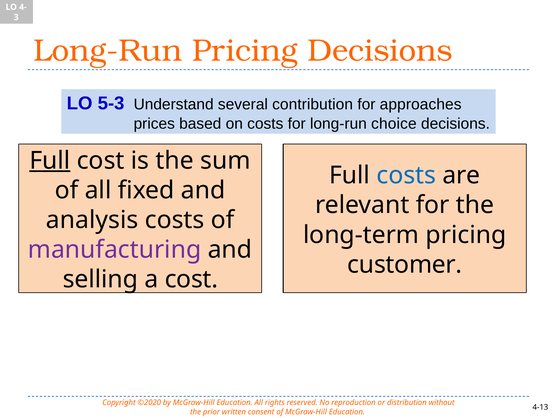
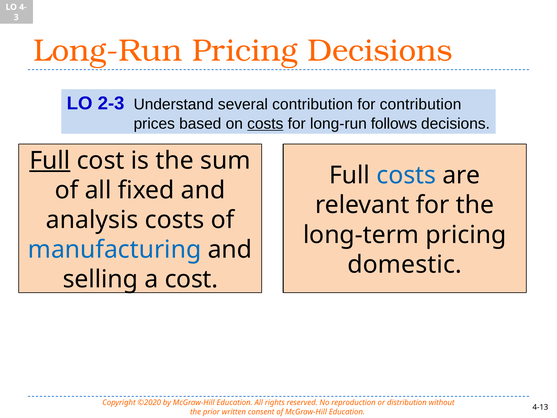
5-3: 5-3 -> 2-3 (111, 103)
for approaches: approaches -> contribution (421, 104)
costs underline: none -> present (265, 124)
choice: choice -> follows (394, 124)
manufacturing colour: purple -> blue (115, 250)
customer: customer -> domestic (405, 264)
